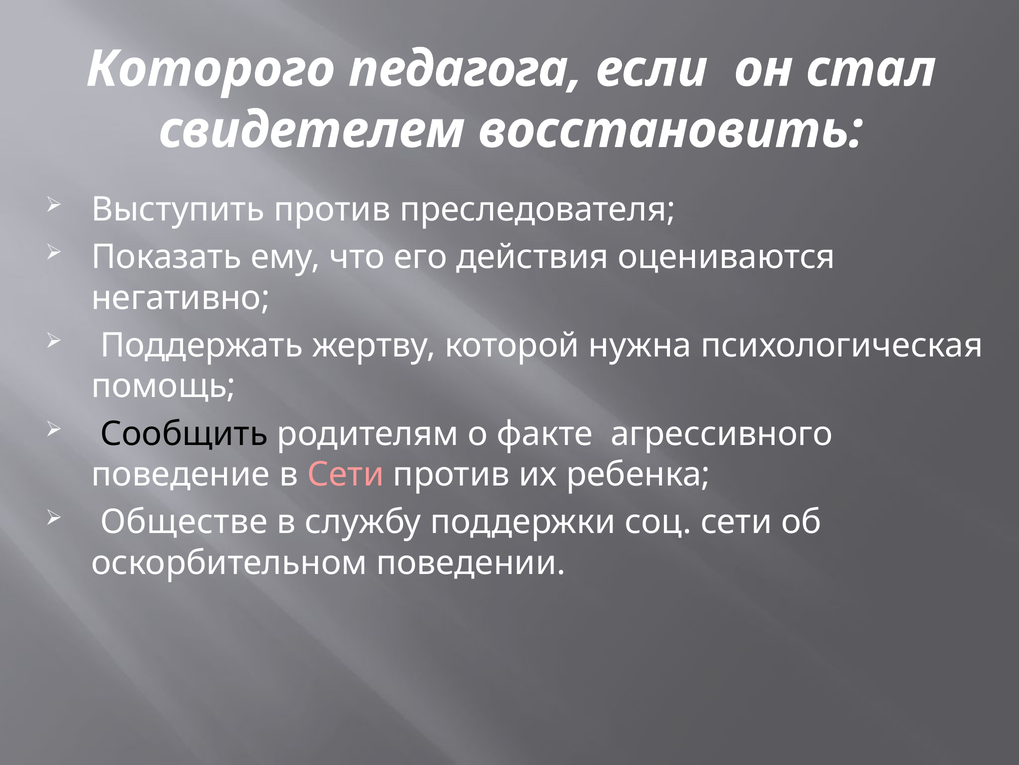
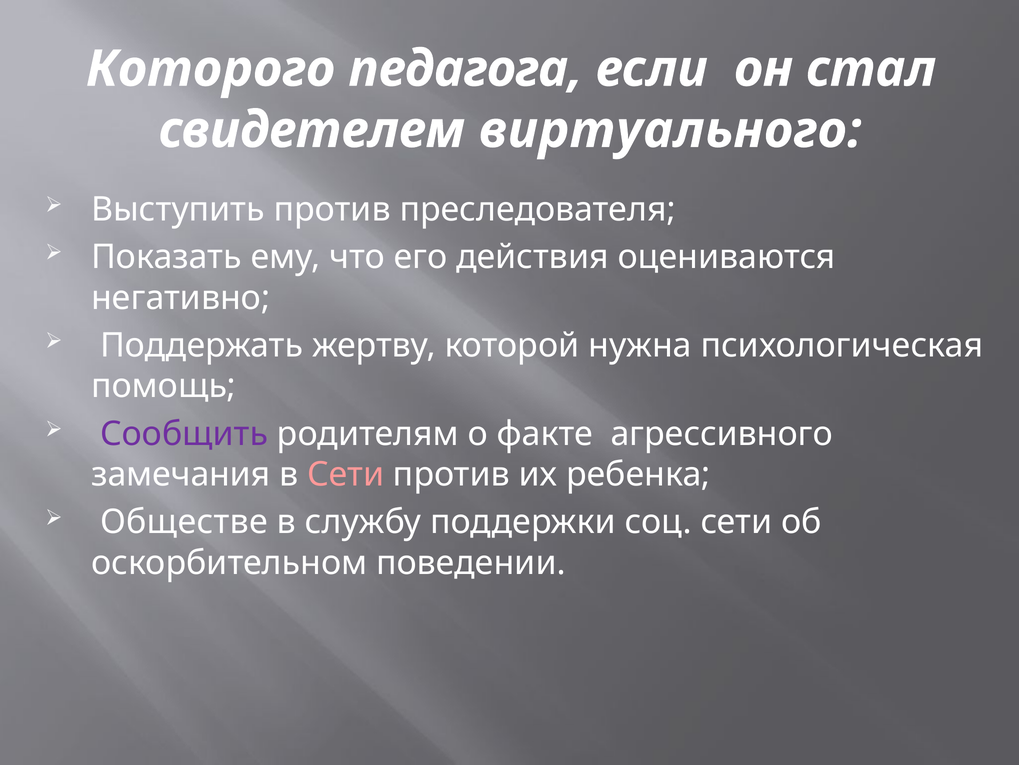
восстановить: восстановить -> виртуального (670, 130)
Сообщить colour: black -> purple (184, 433)
поведение: поведение -> замечания (181, 474)
